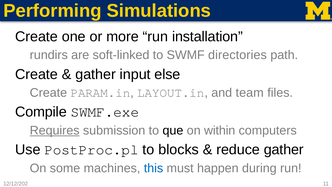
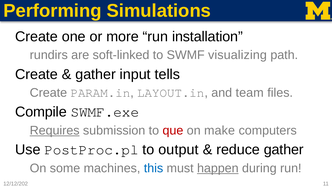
directories: directories -> visualizing (237, 55)
else: else -> tells (167, 74)
que colour: black -> red (173, 130)
within: within -> make (220, 130)
blocks: blocks -> output (179, 150)
happen underline: none -> present (218, 168)
